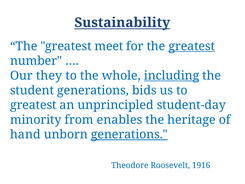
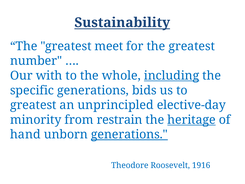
greatest underline: present -> none (192, 46)
they: they -> with (49, 76)
student: student -> specific (32, 90)
student-day: student-day -> elective-day (191, 105)
enables: enables -> restrain (120, 120)
heritage underline: none -> present (192, 120)
